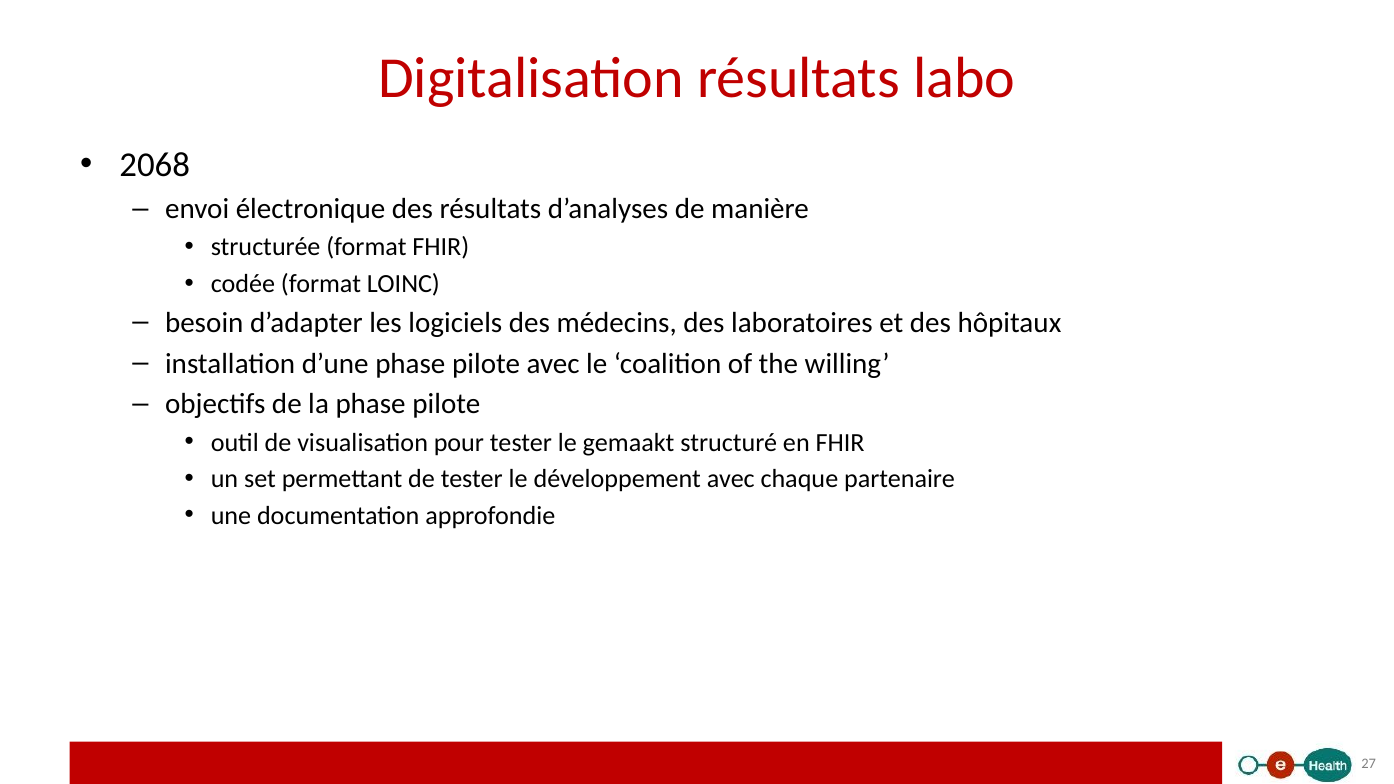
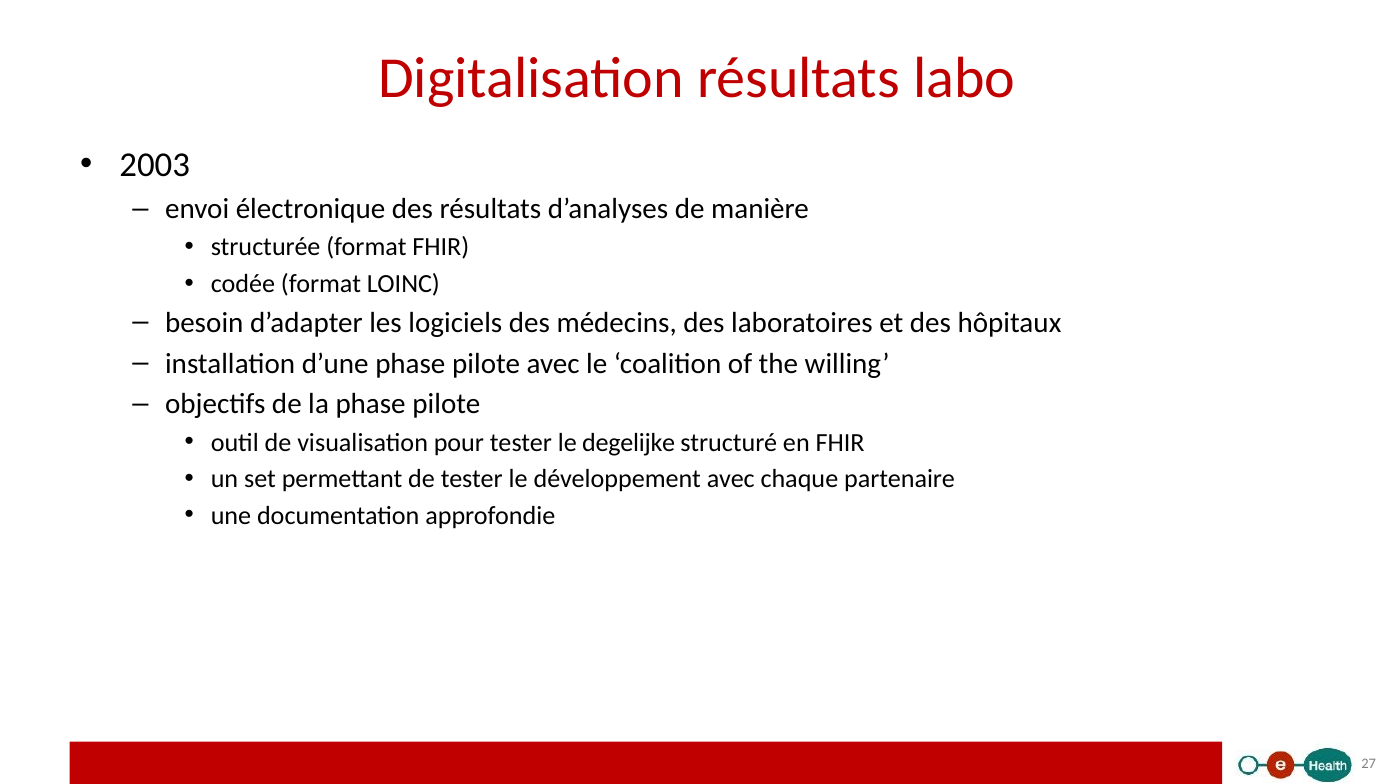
2068: 2068 -> 2003 (155, 165)
gemaakt: gemaakt -> degelijke (629, 442)
